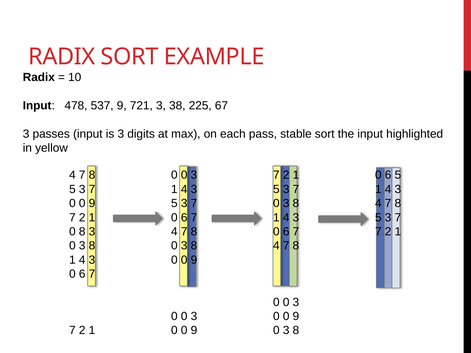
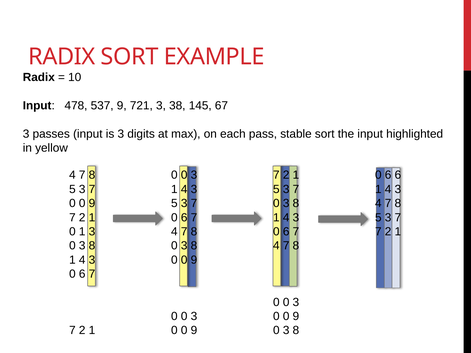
225: 225 -> 145 (200, 106)
6 5: 5 -> 6 (398, 175)
0 8: 8 -> 1 (82, 232)
